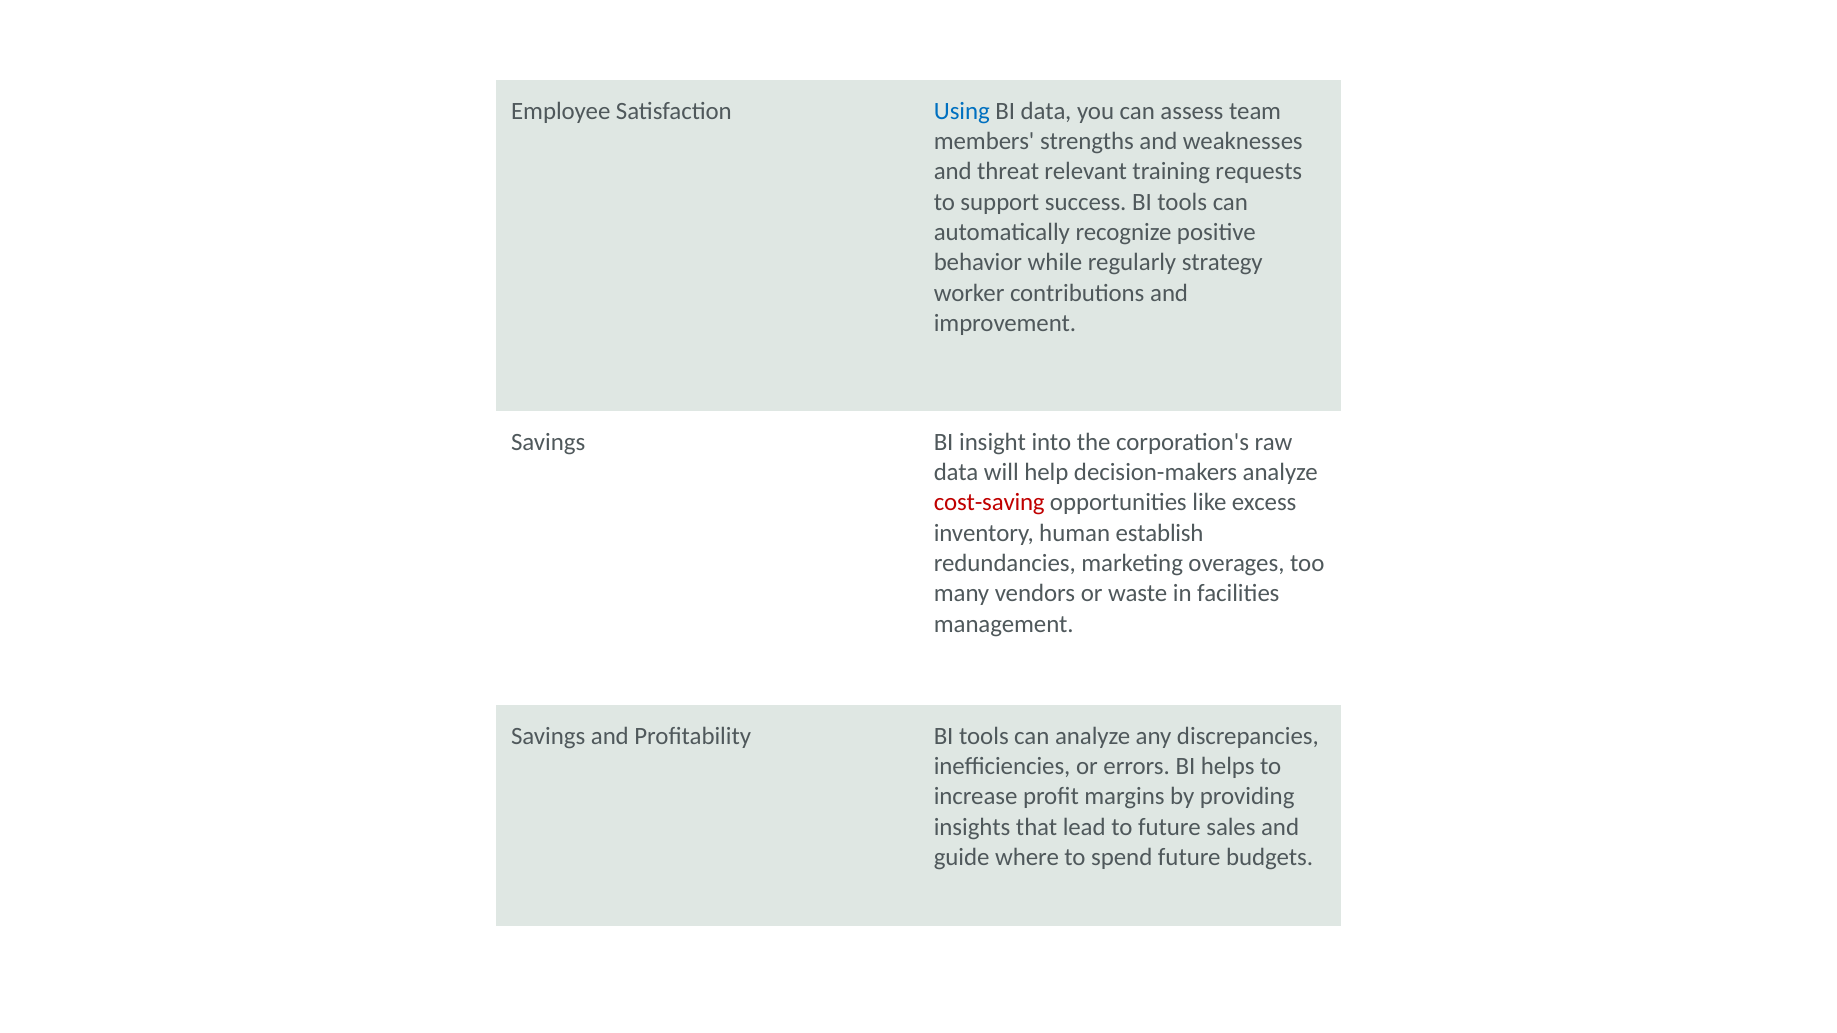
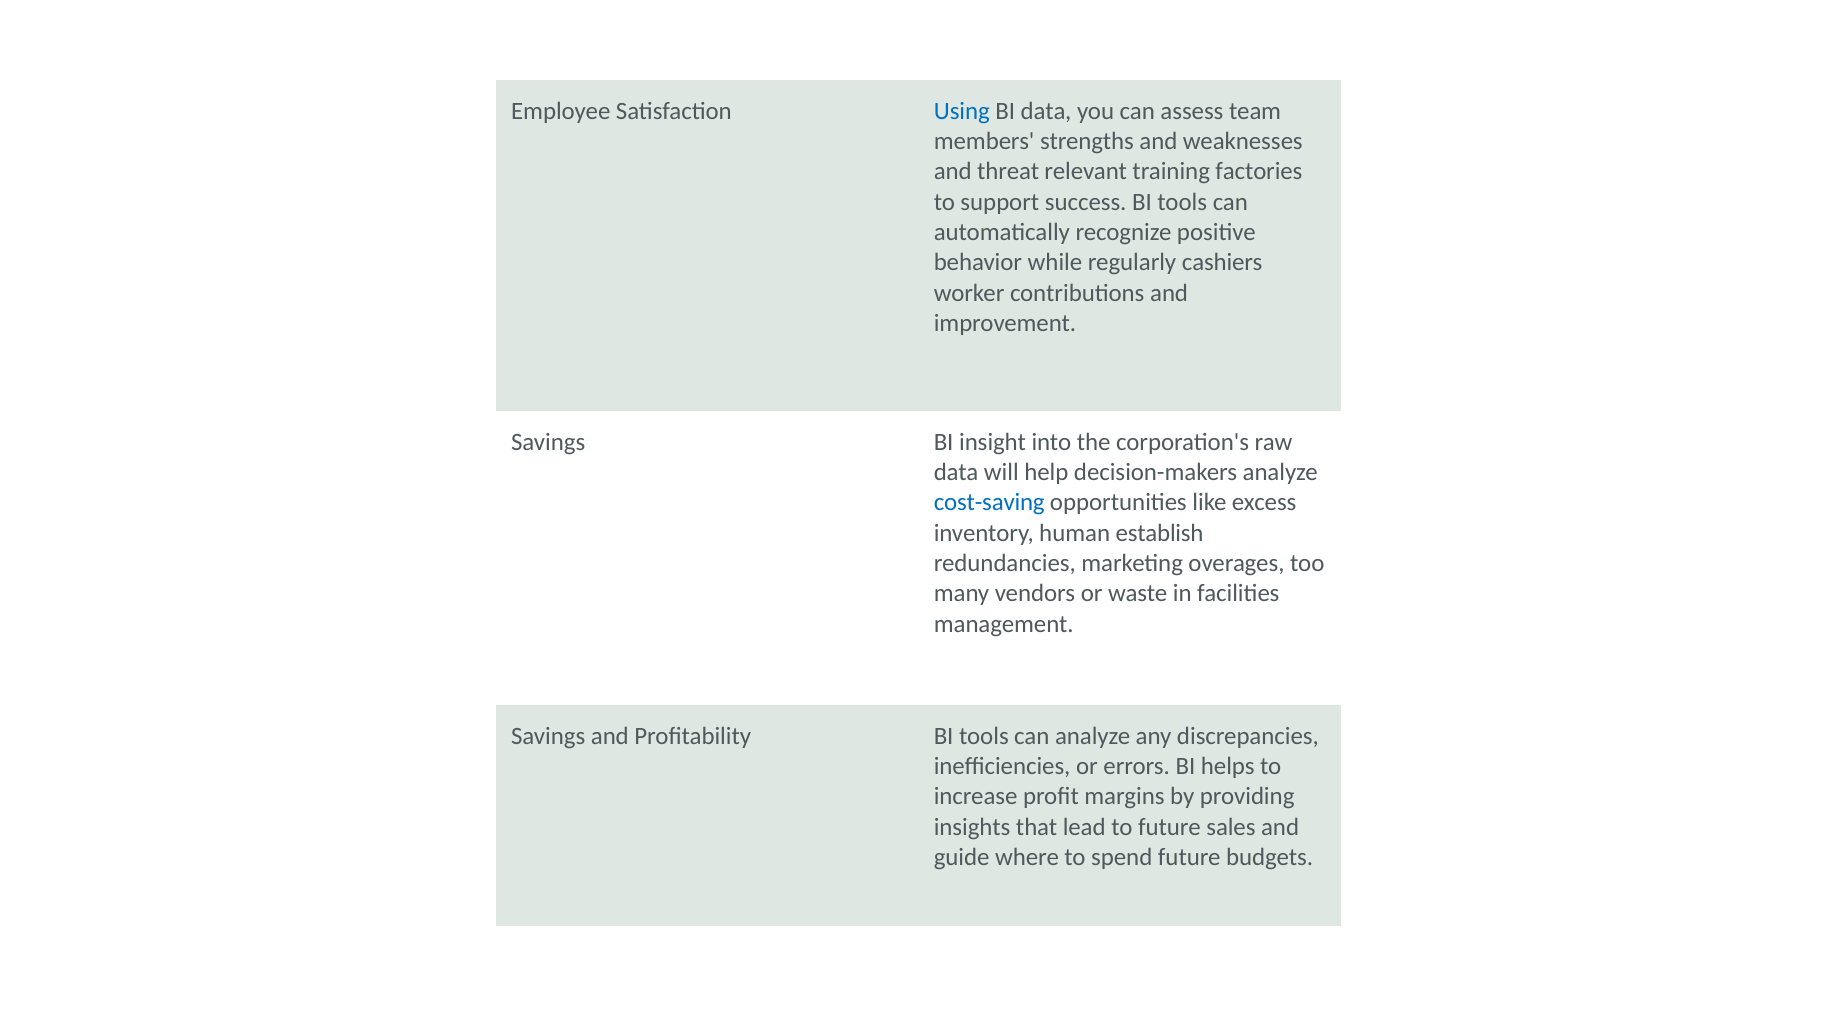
requests: requests -> factories (1259, 172)
strategy: strategy -> cashiers (1222, 263)
cost-saving colour: red -> blue (989, 503)
